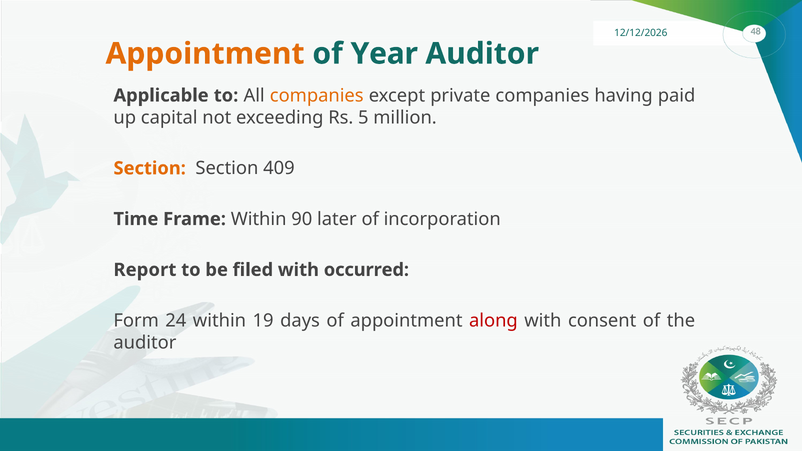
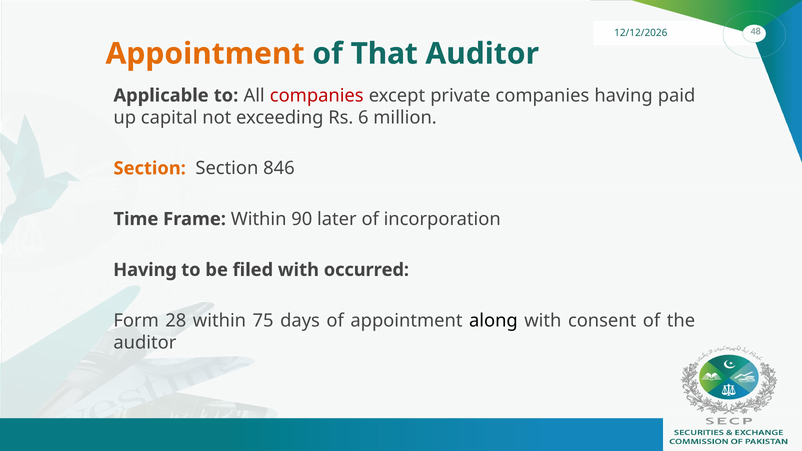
Year: Year -> That (384, 54)
companies colour: orange -> red (317, 96)
5: 5 -> 6 (363, 118)
409: 409 -> 846 (279, 168)
Report: Report -> Having (145, 270)
24: 24 -> 28 (176, 321)
19: 19 -> 75 (263, 321)
along colour: red -> black (493, 321)
